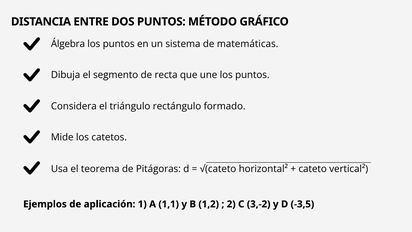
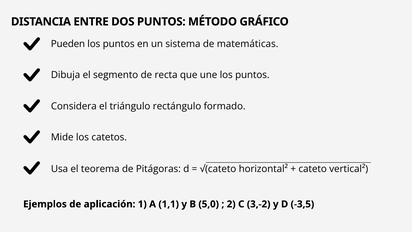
Álgebra: Álgebra -> Pueden (68, 44)
1,2: 1,2 -> 5,0 (209, 204)
